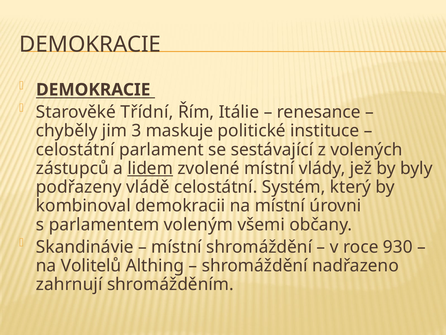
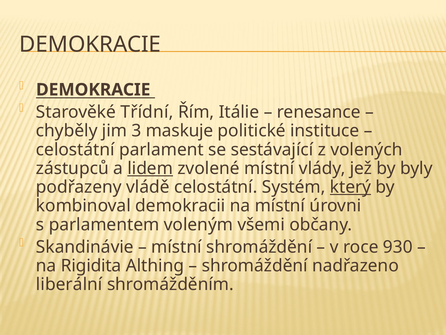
který underline: none -> present (350, 187)
Volitelů: Volitelů -> Rigidita (91, 265)
zahrnují: zahrnují -> liberální (69, 284)
